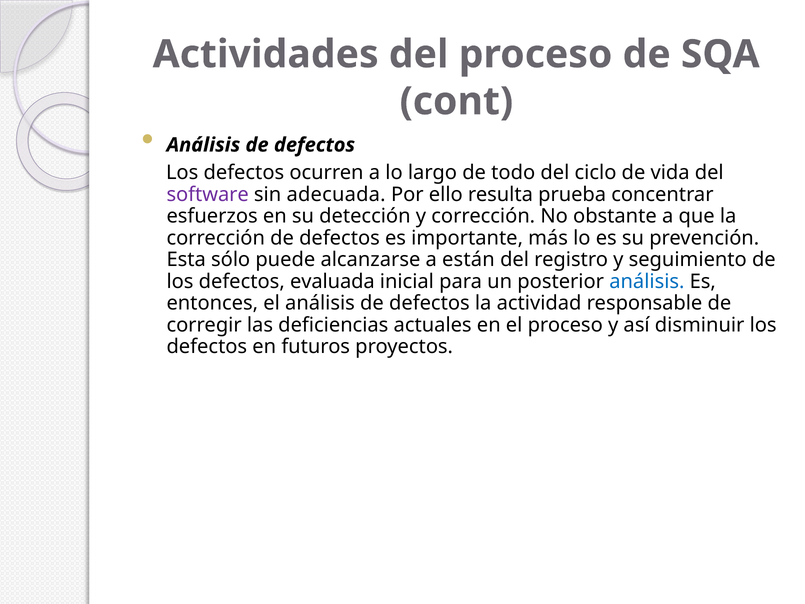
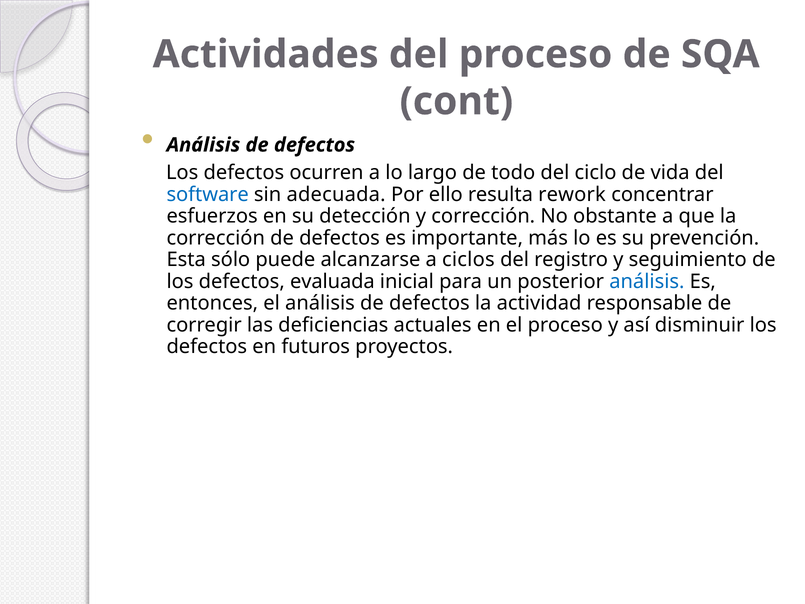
software colour: purple -> blue (208, 194)
prueba: prueba -> rework (572, 194)
están: están -> ciclos (468, 260)
